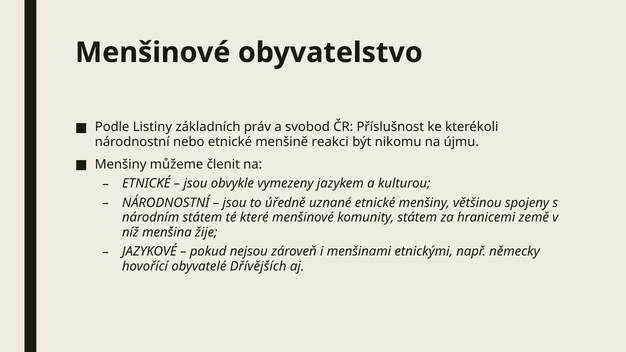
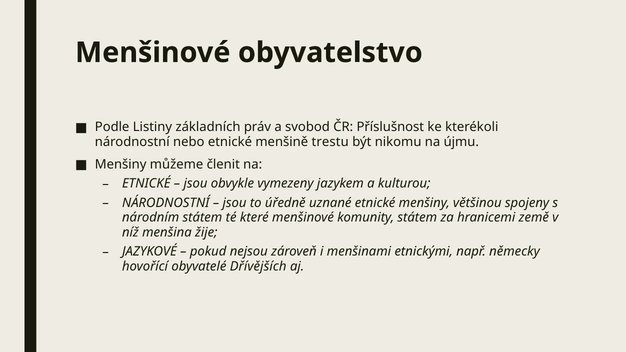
reakci: reakci -> trestu (330, 142)
